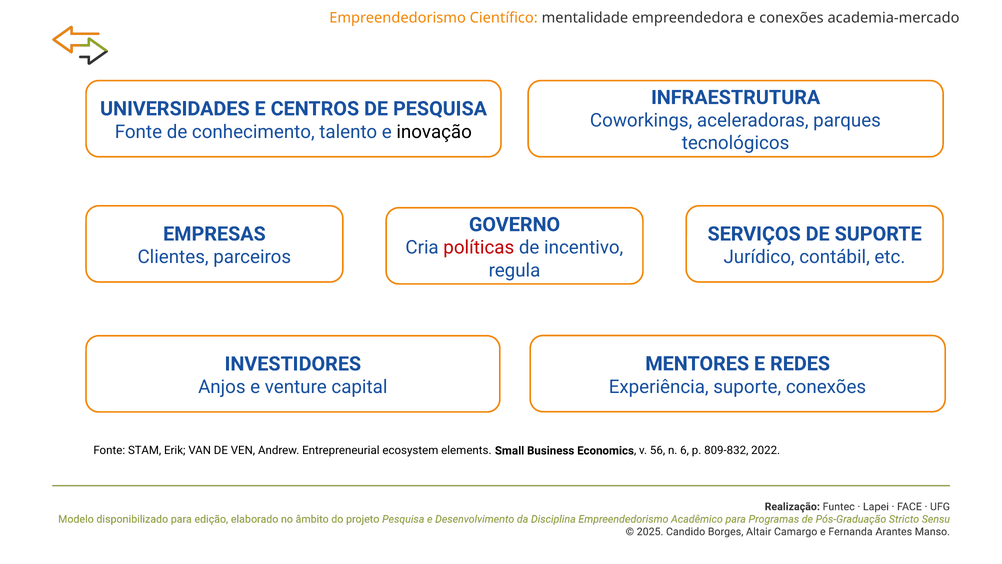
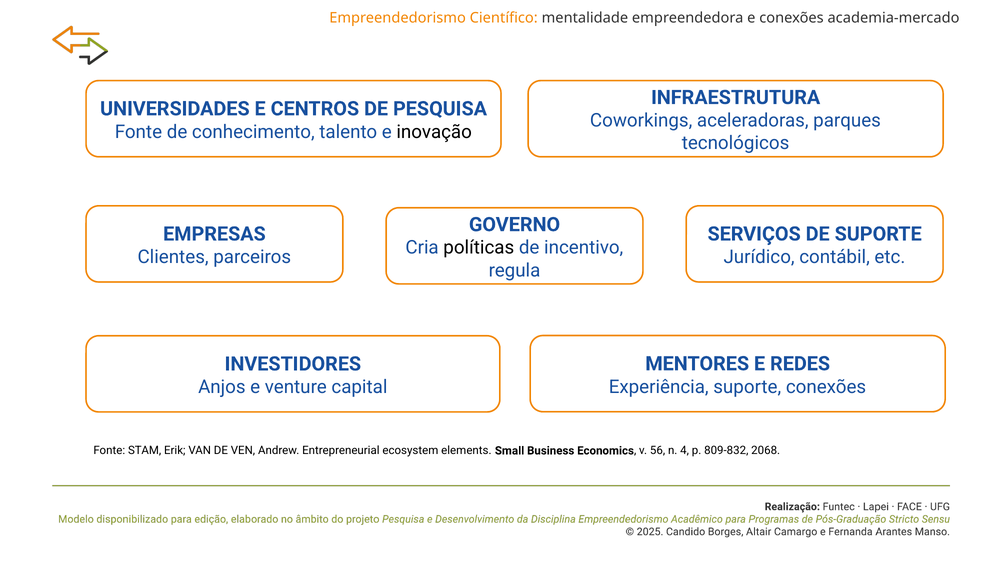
políticas colour: red -> black (479, 248)
6: 6 -> 4 (685, 450)
2022: 2022 -> 2068 (766, 450)
